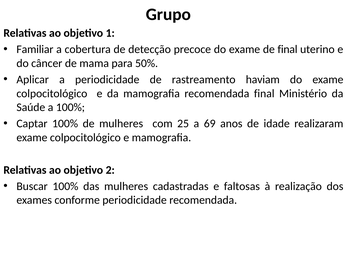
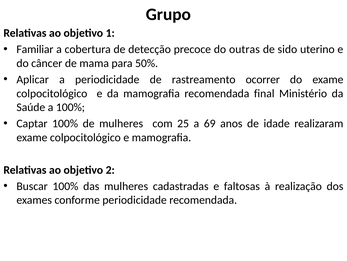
precoce do exame: exame -> outras (244, 49)
de final: final -> sido (287, 49)
haviam: haviam -> ocorrer (263, 79)
